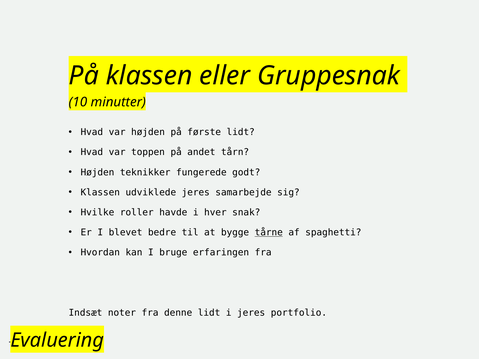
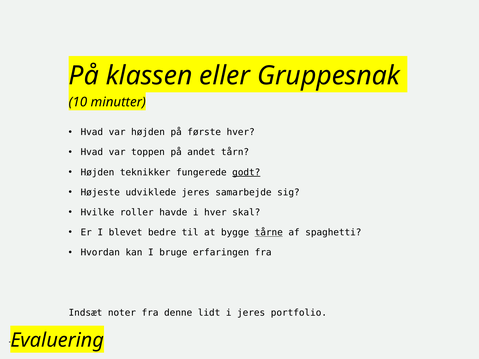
første lidt: lidt -> hver (241, 132)
godt underline: none -> present (246, 172)
Klassen: Klassen -> Højeste (100, 192)
snak: snak -> skal (246, 213)
